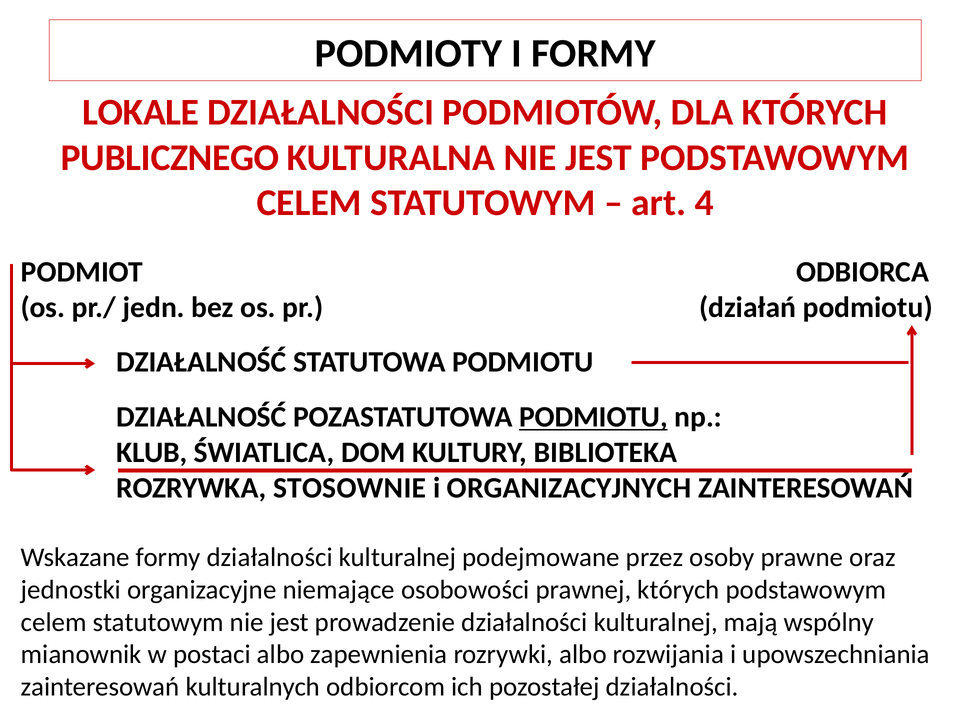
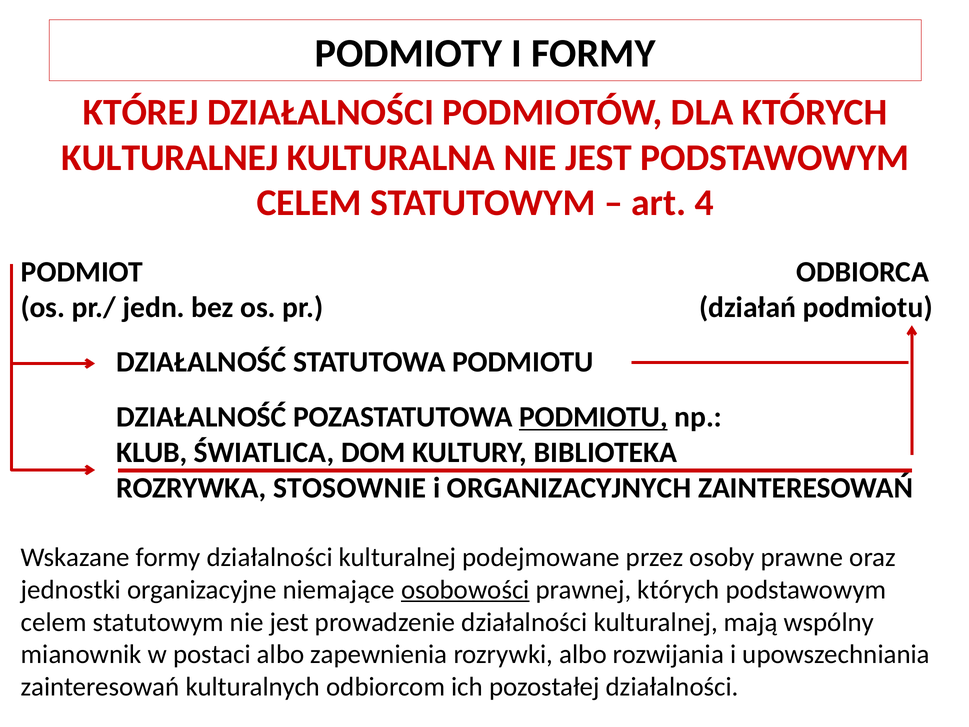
LOKALE: LOKALE -> KTÓREJ (141, 112)
PUBLICZNEGO: PUBLICZNEGO -> KULTURALNEJ (170, 158)
osobowości underline: none -> present (465, 590)
